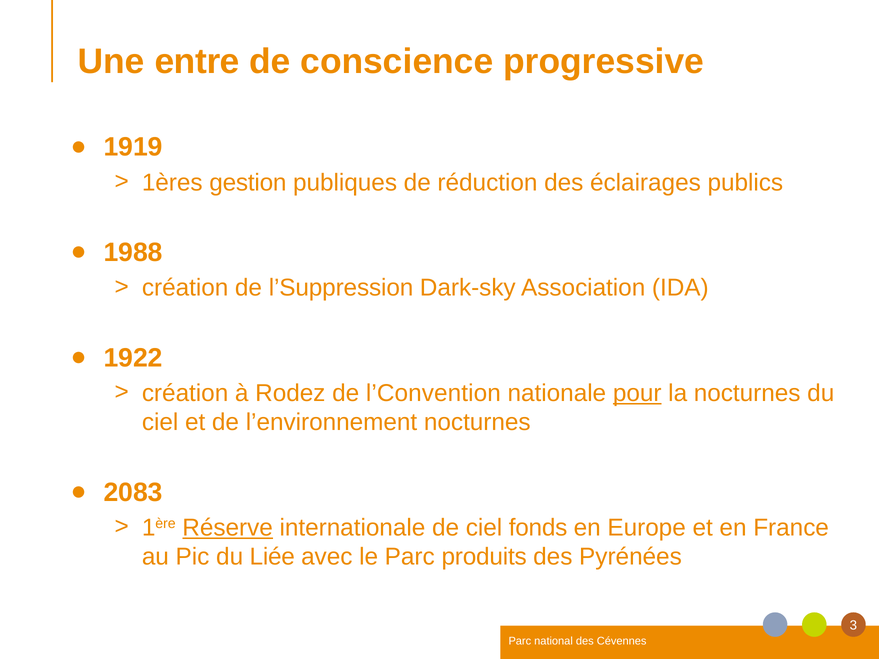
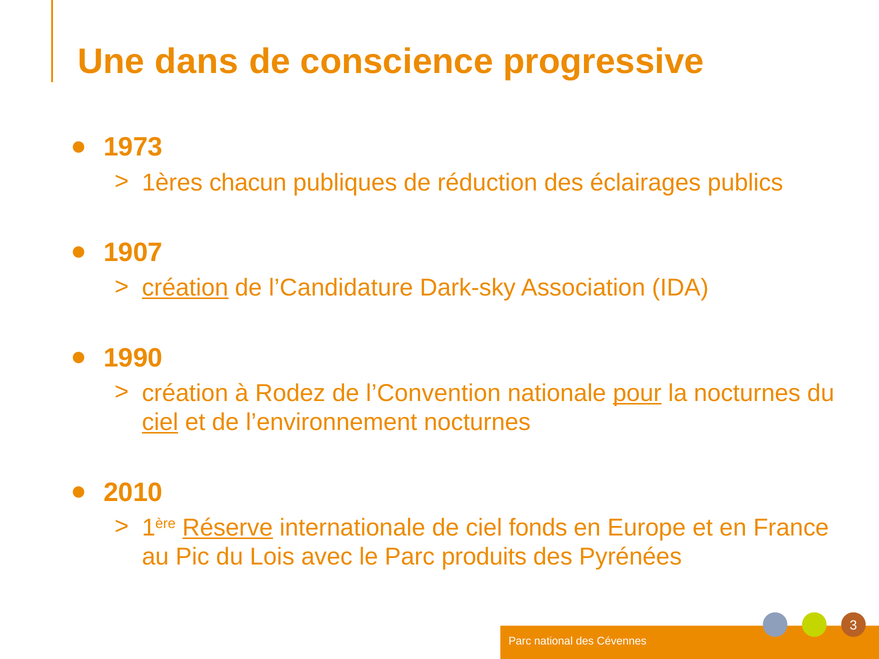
entre: entre -> dans (197, 61)
1919: 1919 -> 1973 (133, 147)
gestion: gestion -> chacun (248, 183)
1988: 1988 -> 1907 (133, 253)
création underline: none -> present (185, 288)
l’Suppression: l’Suppression -> l’Candidature (341, 288)
1922: 1922 -> 1990 (133, 358)
ciel underline: none -> present (160, 423)
2083: 2083 -> 2010 (133, 493)
Liée: Liée -> Lois (272, 557)
